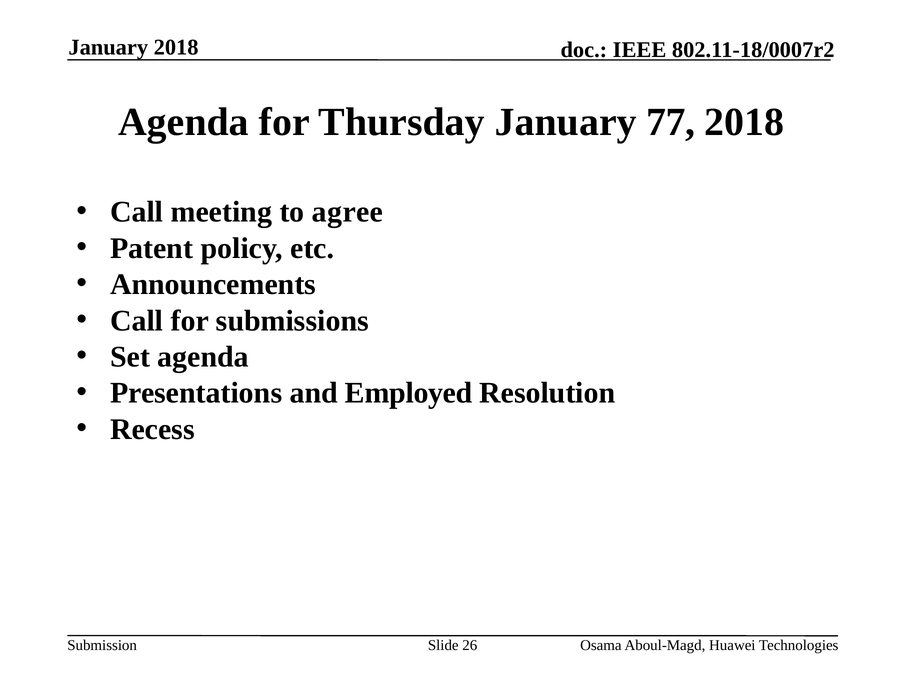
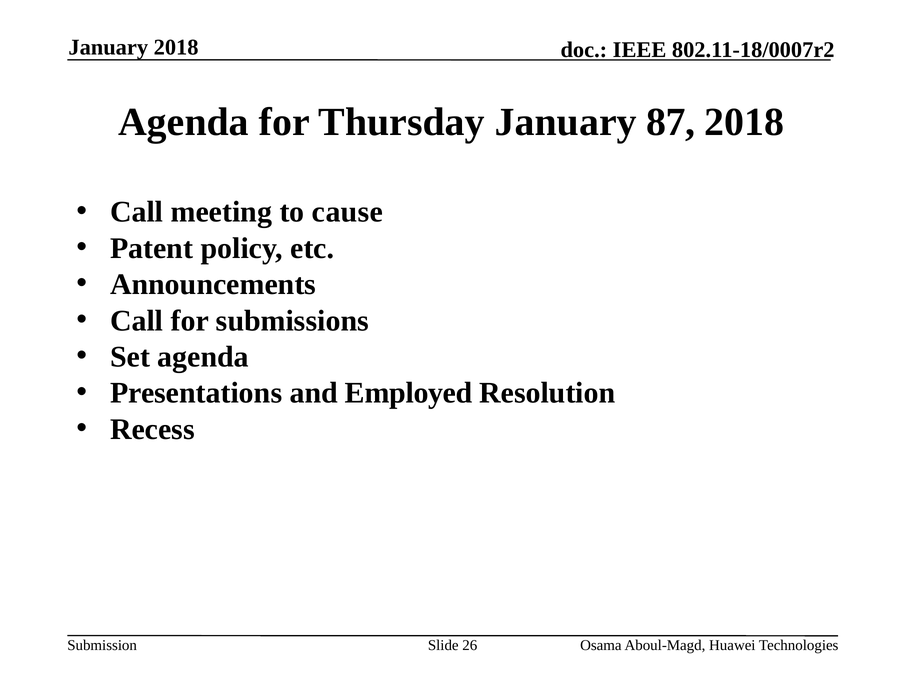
77: 77 -> 87 (671, 122)
agree: agree -> cause (347, 212)
